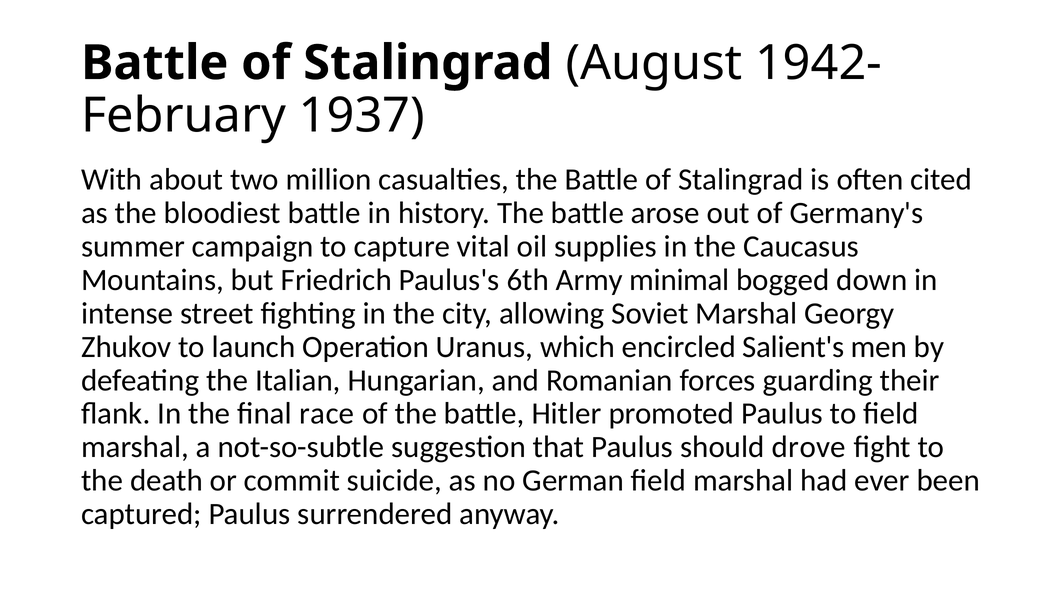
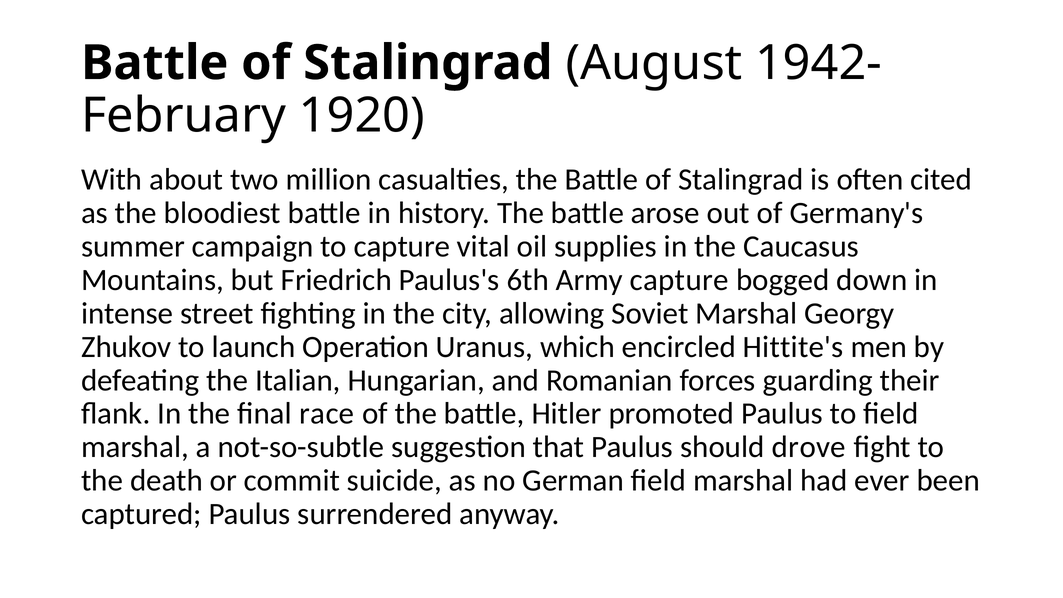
1937: 1937 -> 1920 (362, 116)
Army minimal: minimal -> capture (679, 280)
Salient's: Salient's -> Hittite's (793, 347)
